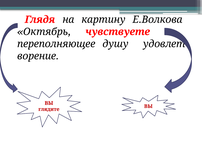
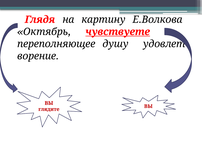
чувствуете underline: none -> present (118, 32)
